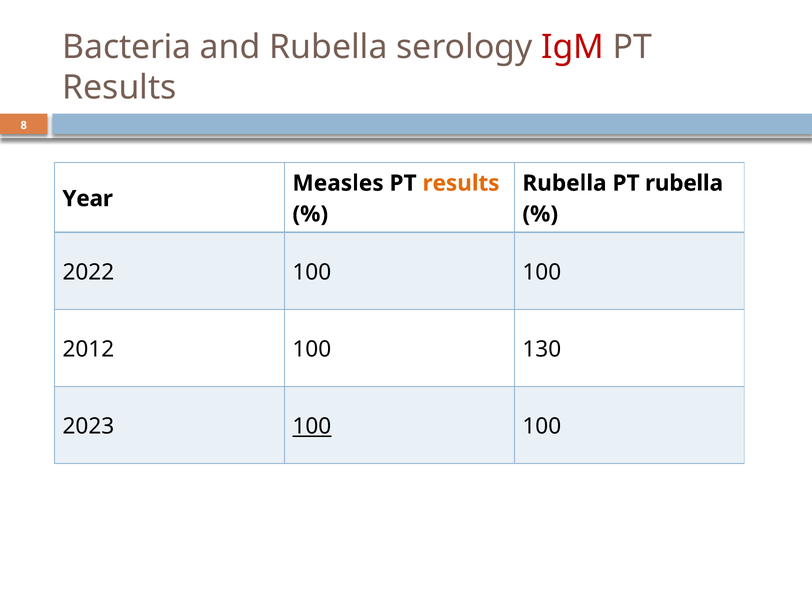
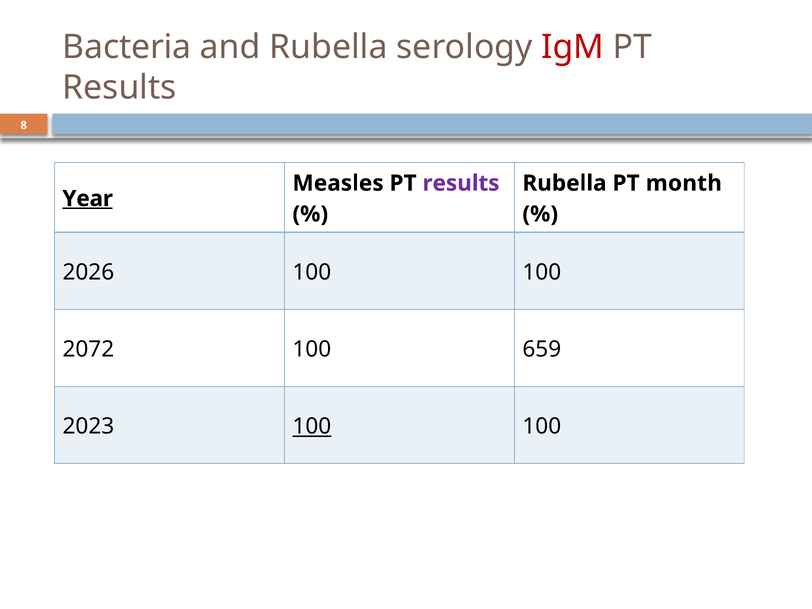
results colour: orange -> purple (461, 183)
PT rubella: rubella -> month (684, 183)
Year underline: none -> present (88, 199)
2022: 2022 -> 2026 (88, 272)
2012: 2012 -> 2072 (88, 349)
130: 130 -> 659 (542, 349)
